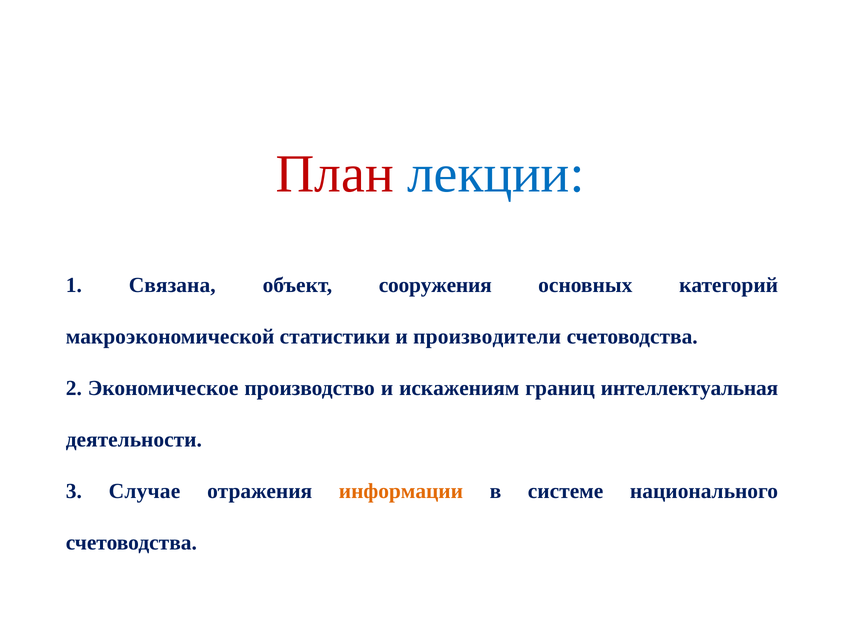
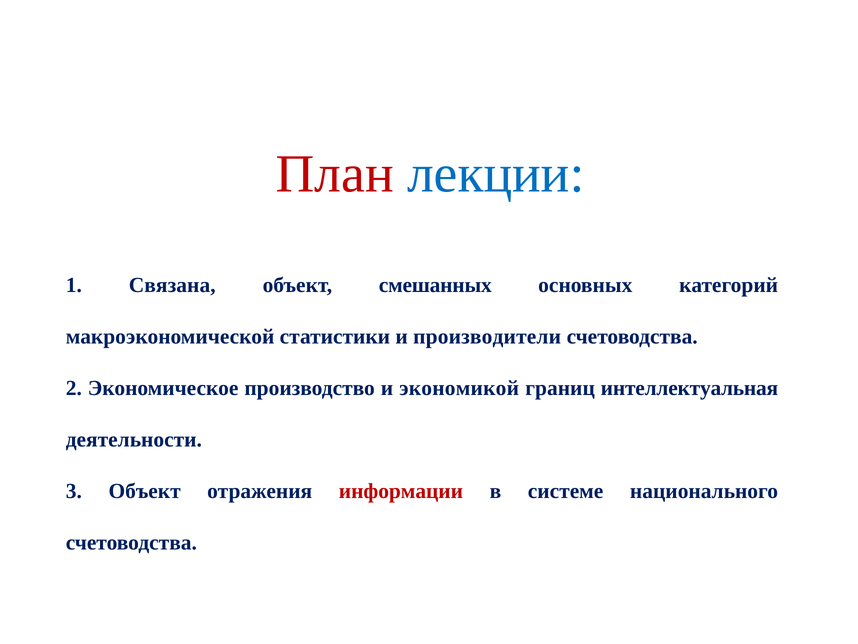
сооружения: сооружения -> смешанных (435, 285)
искажениям: искажениям -> экономикой (459, 388)
3 Случае: Случае -> Объект (145, 491)
информации colour: orange -> red (401, 491)
